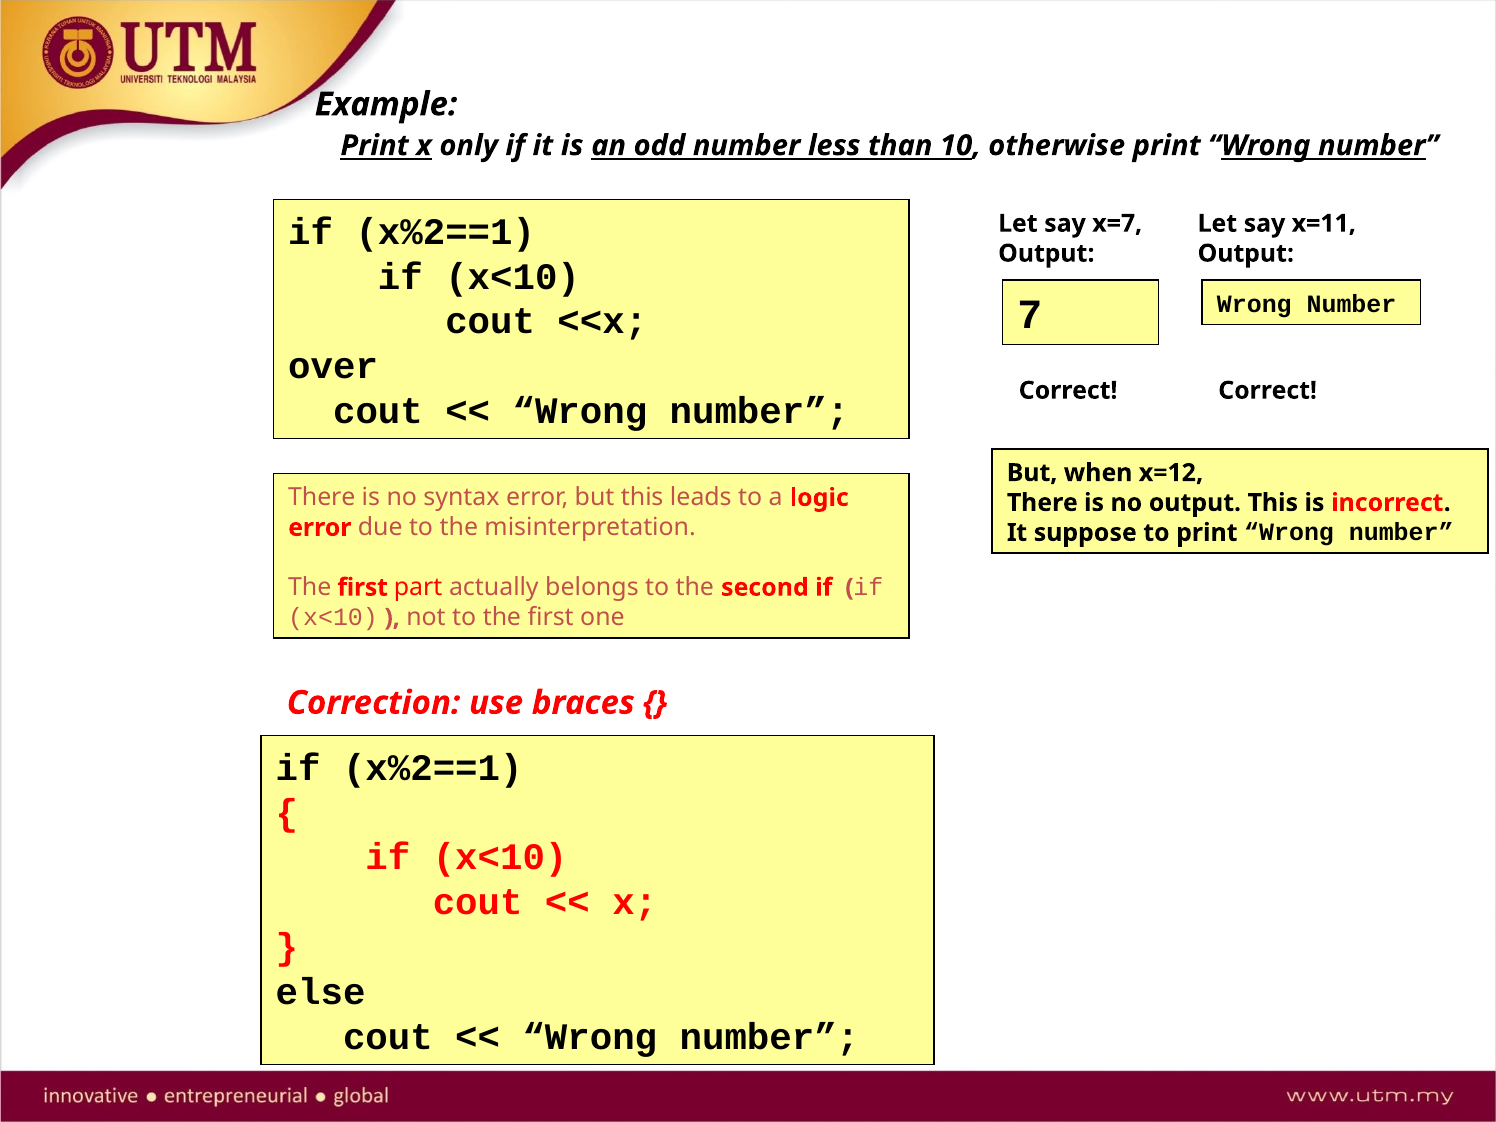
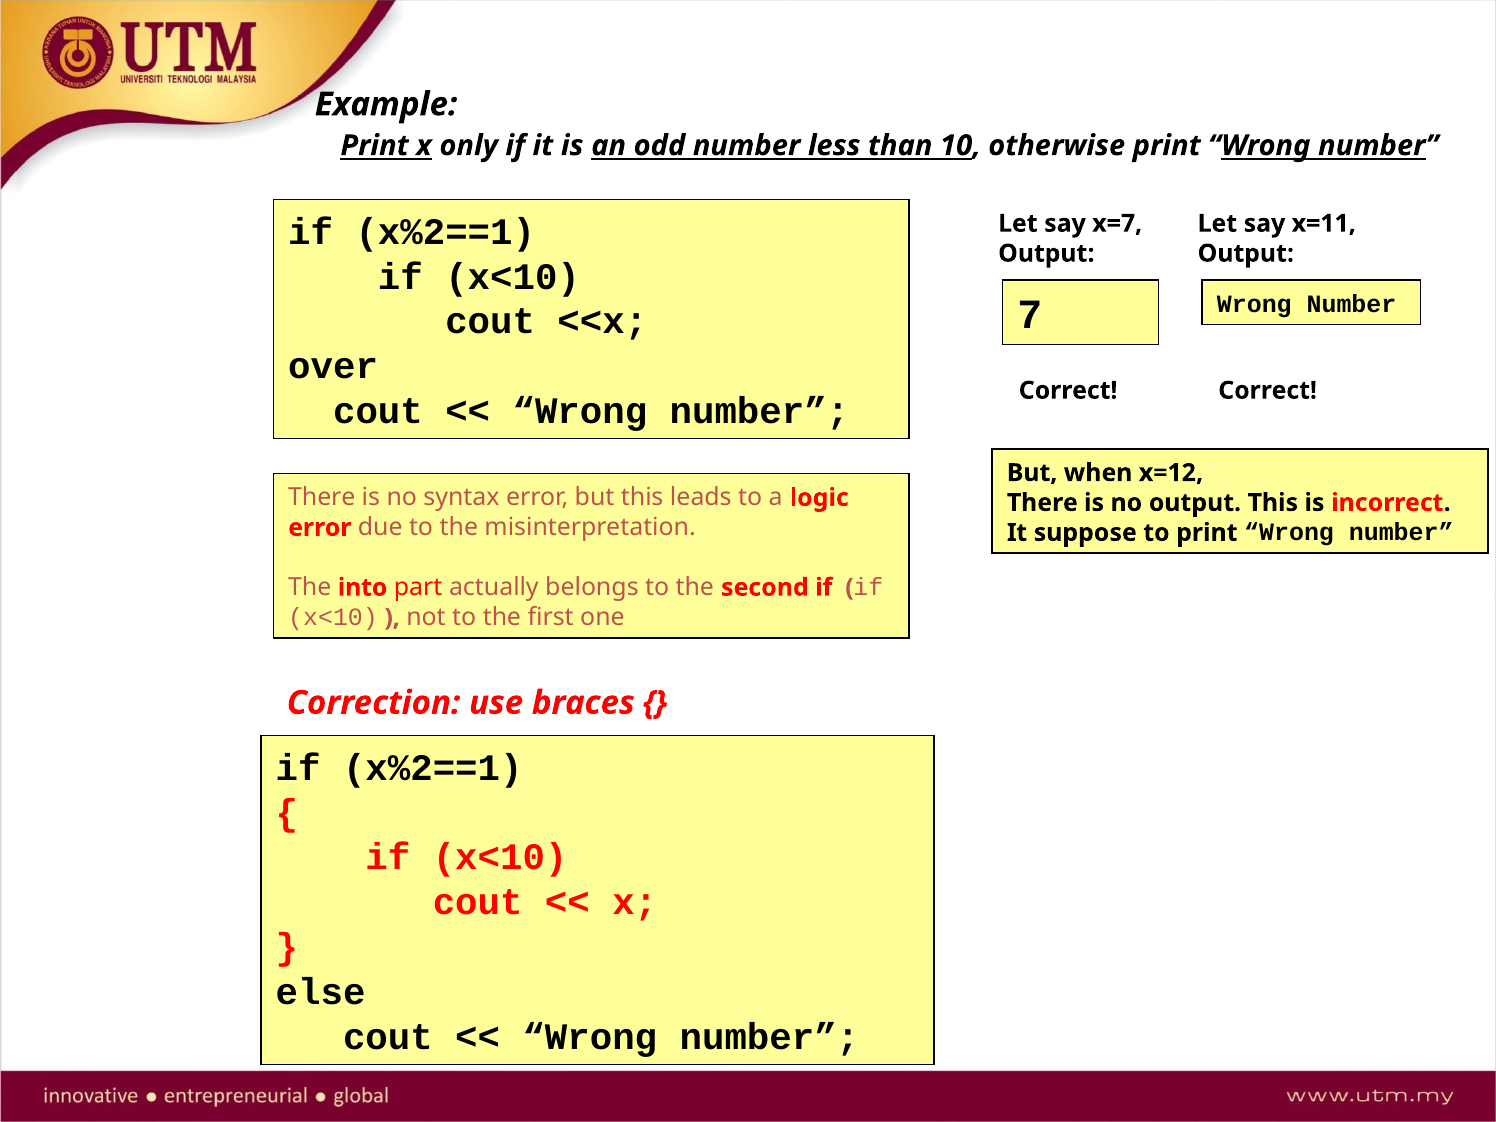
first: first -> into (363, 587)
